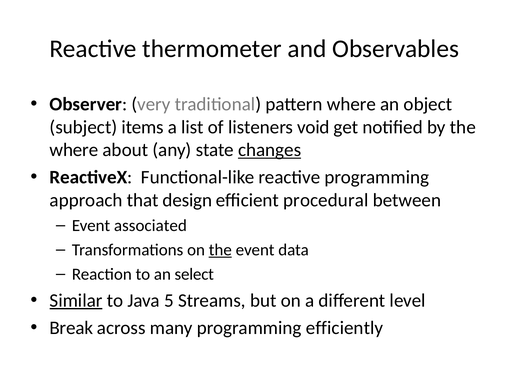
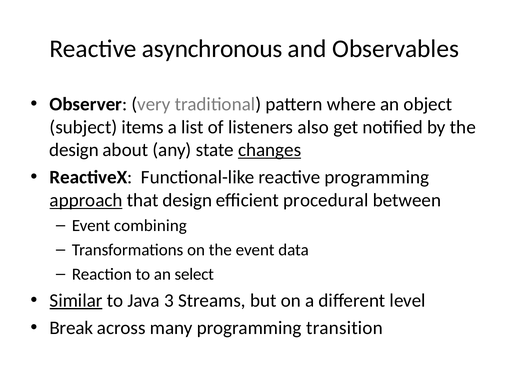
thermometer: thermometer -> asynchronous (212, 49)
void: void -> also (313, 127)
where: where -> design (74, 150)
approach underline: none -> present (86, 201)
associated: associated -> combining (150, 226)
the underline: present -> none (220, 250)
5: 5 -> 3 (169, 301)
efficiently: efficiently -> transition (344, 329)
